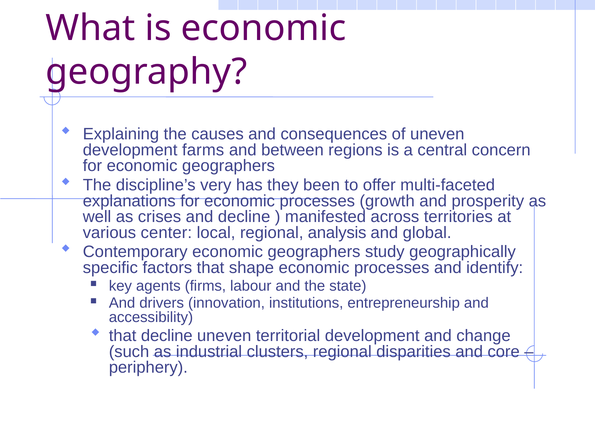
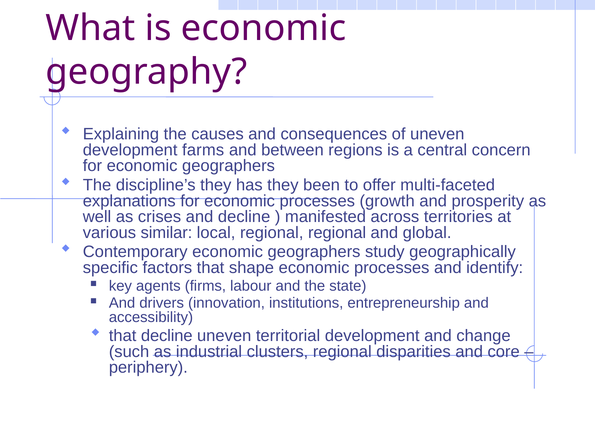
discipline’s very: very -> they (216, 185)
center: center -> similar (166, 233)
regional analysis: analysis -> regional (337, 233)
